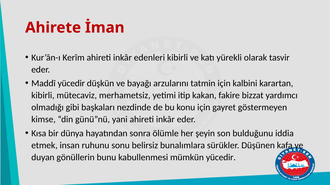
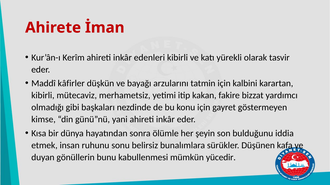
Maddî yücedir: yücedir -> kâfirler (71, 84)
